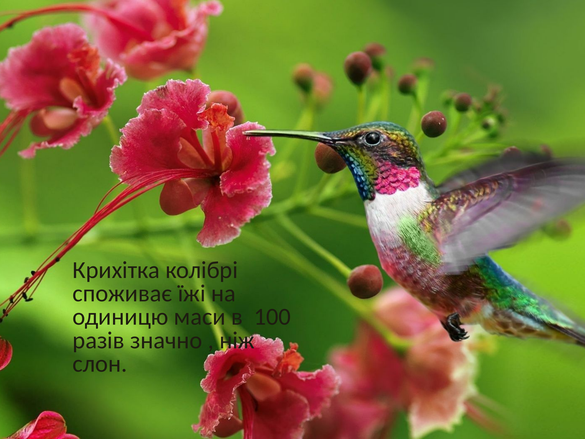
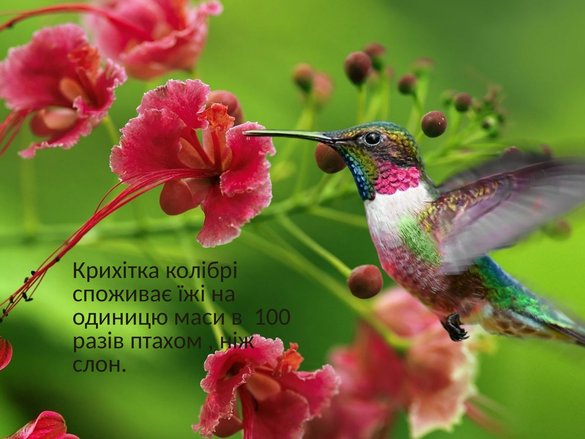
значно: значно -> птахом (166, 340)
